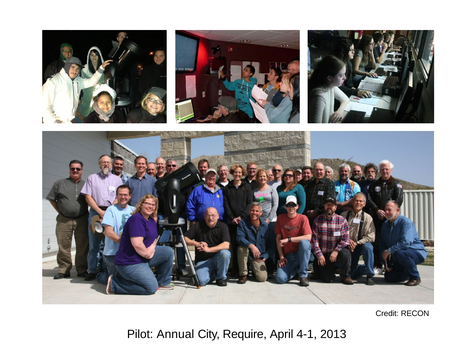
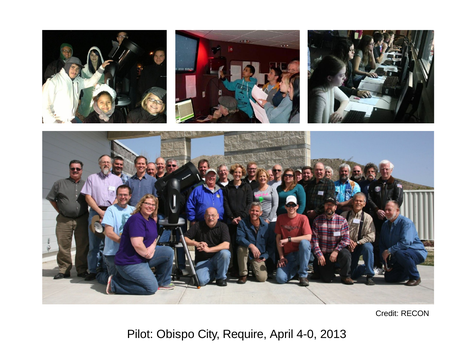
Annual: Annual -> Obispo (175, 335)
4-1: 4-1 -> 4-0 (307, 335)
